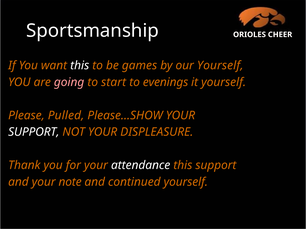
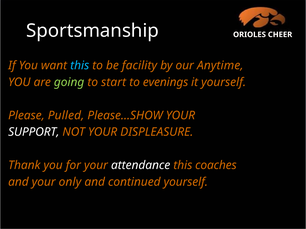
this colour: white -> light blue (80, 66)
games: games -> facility (139, 66)
our Yourself: Yourself -> Anytime (220, 66)
going colour: pink -> light green (69, 82)
this support: support -> coaches (216, 166)
note: note -> only (70, 182)
